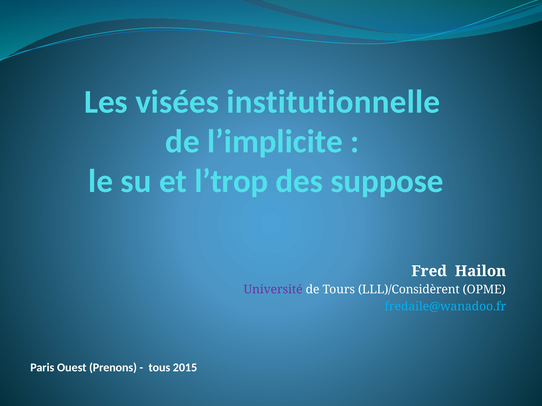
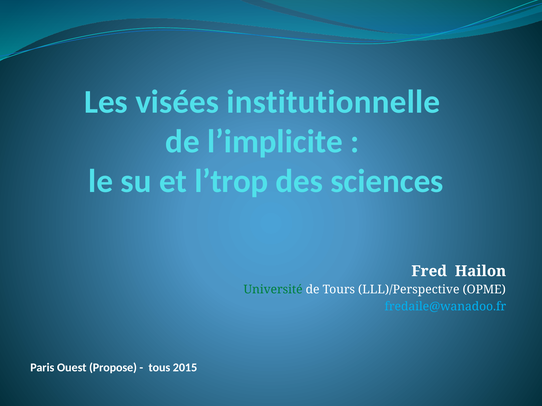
suppose: suppose -> sciences (387, 181)
Université colour: purple -> green (273, 290)
LLL)/Considèrent: LLL)/Considèrent -> LLL)/Perspective (409, 290)
Prenons: Prenons -> Propose (113, 368)
